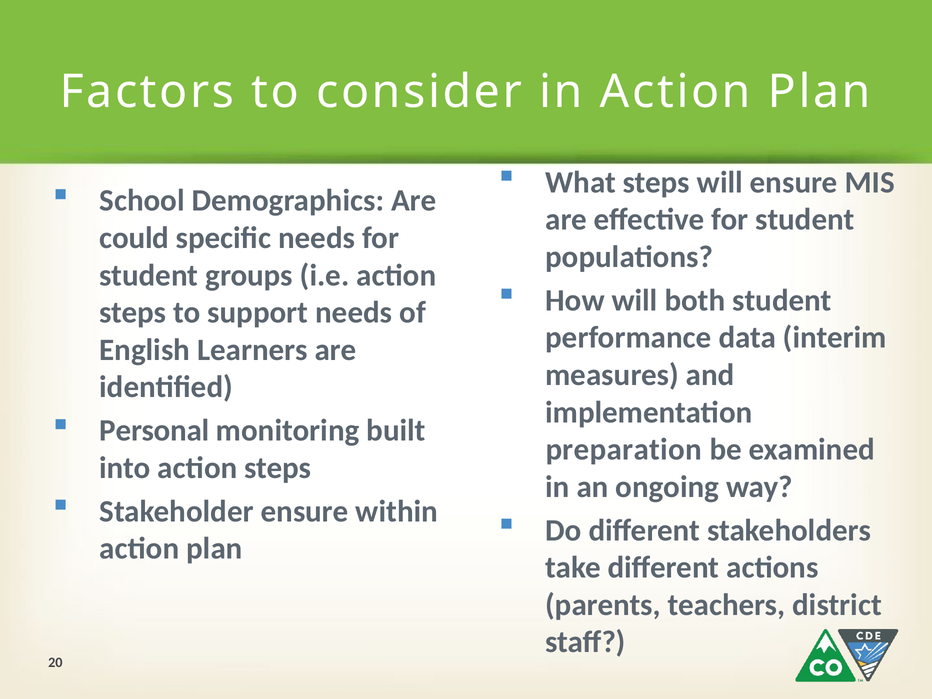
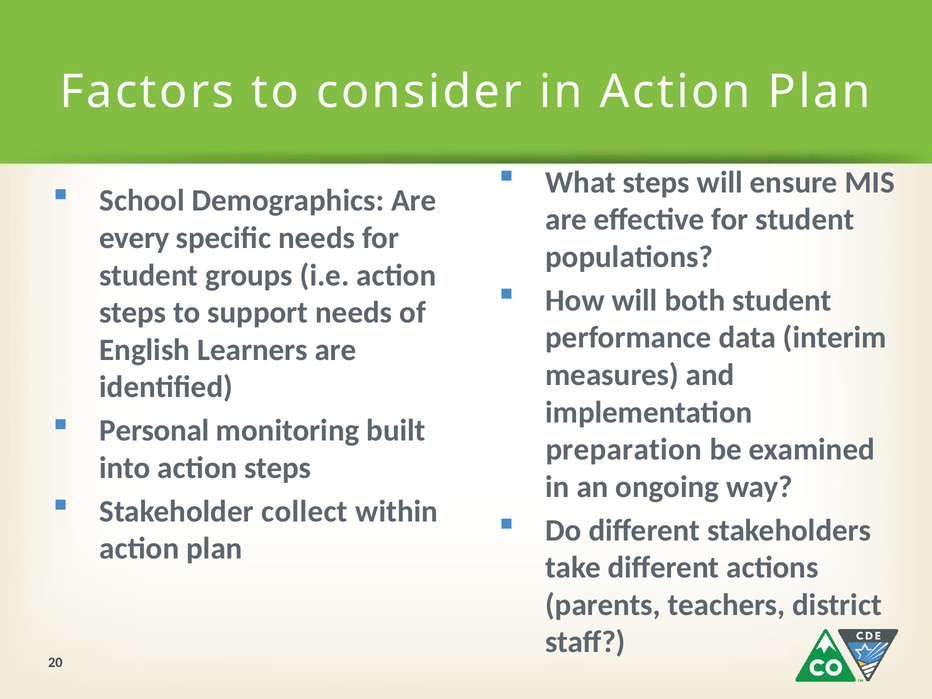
could: could -> every (134, 238)
Stakeholder ensure: ensure -> collect (305, 511)
